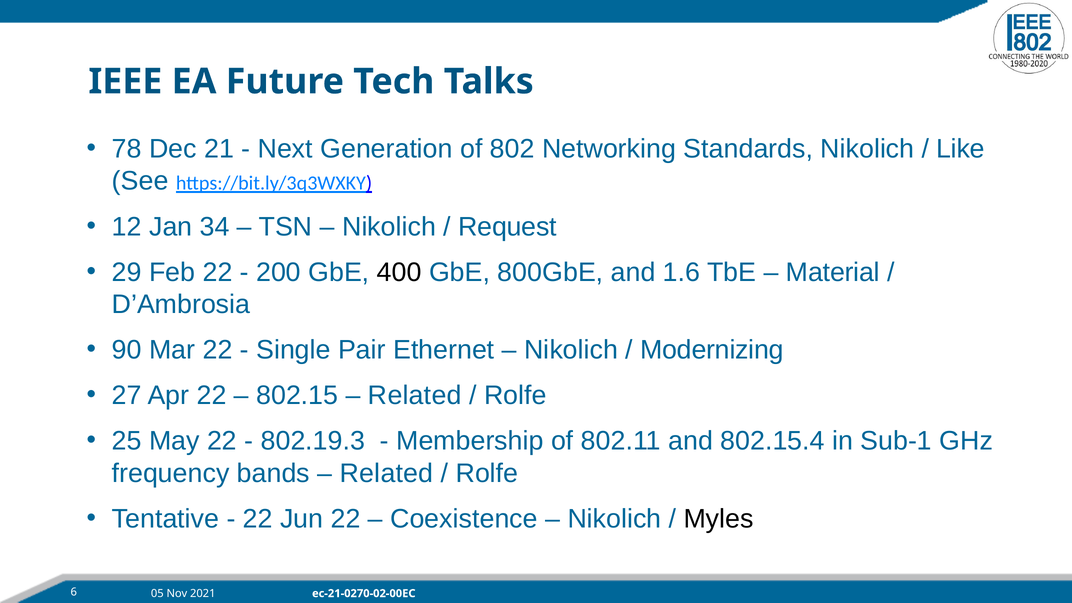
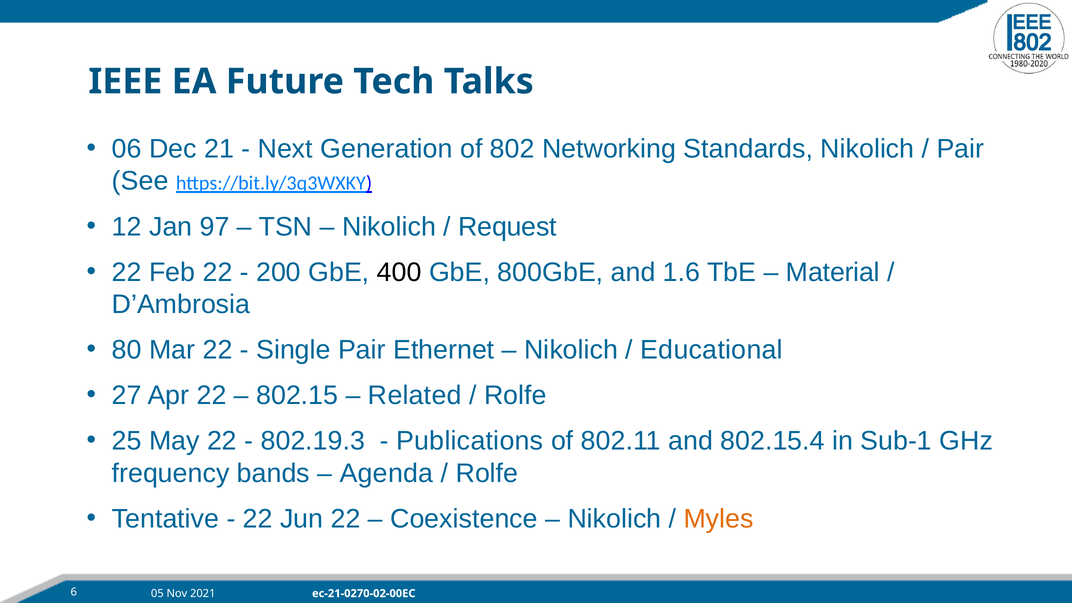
78: 78 -> 06 (127, 149)
Like: Like -> Pair (960, 149)
34: 34 -> 97 (215, 227)
29: 29 -> 22 (127, 272)
90: 90 -> 80 (127, 350)
Modernizing: Modernizing -> Educational (712, 350)
Membership: Membership -> Publications (470, 441)
Related: Related -> Agenda (386, 473)
Myles colour: black -> orange (719, 519)
